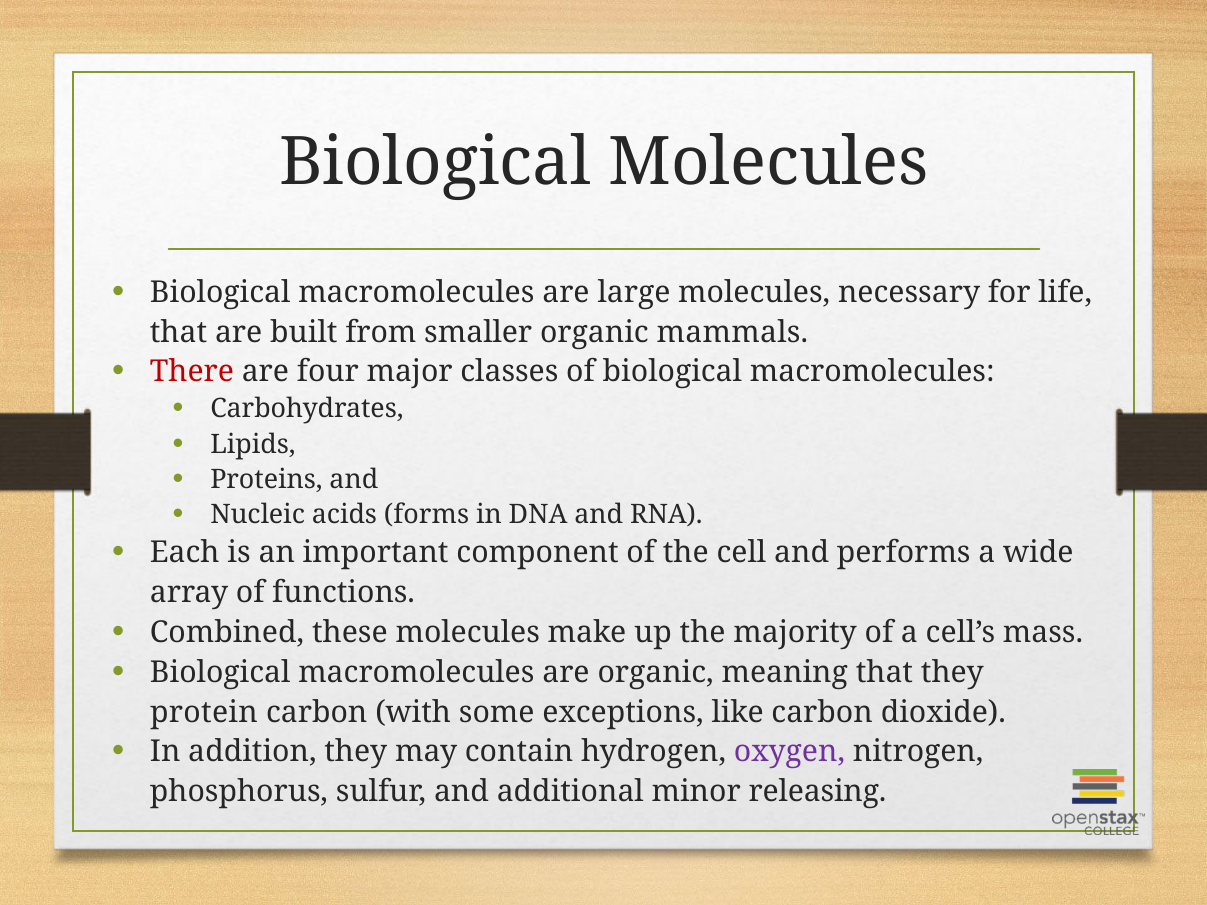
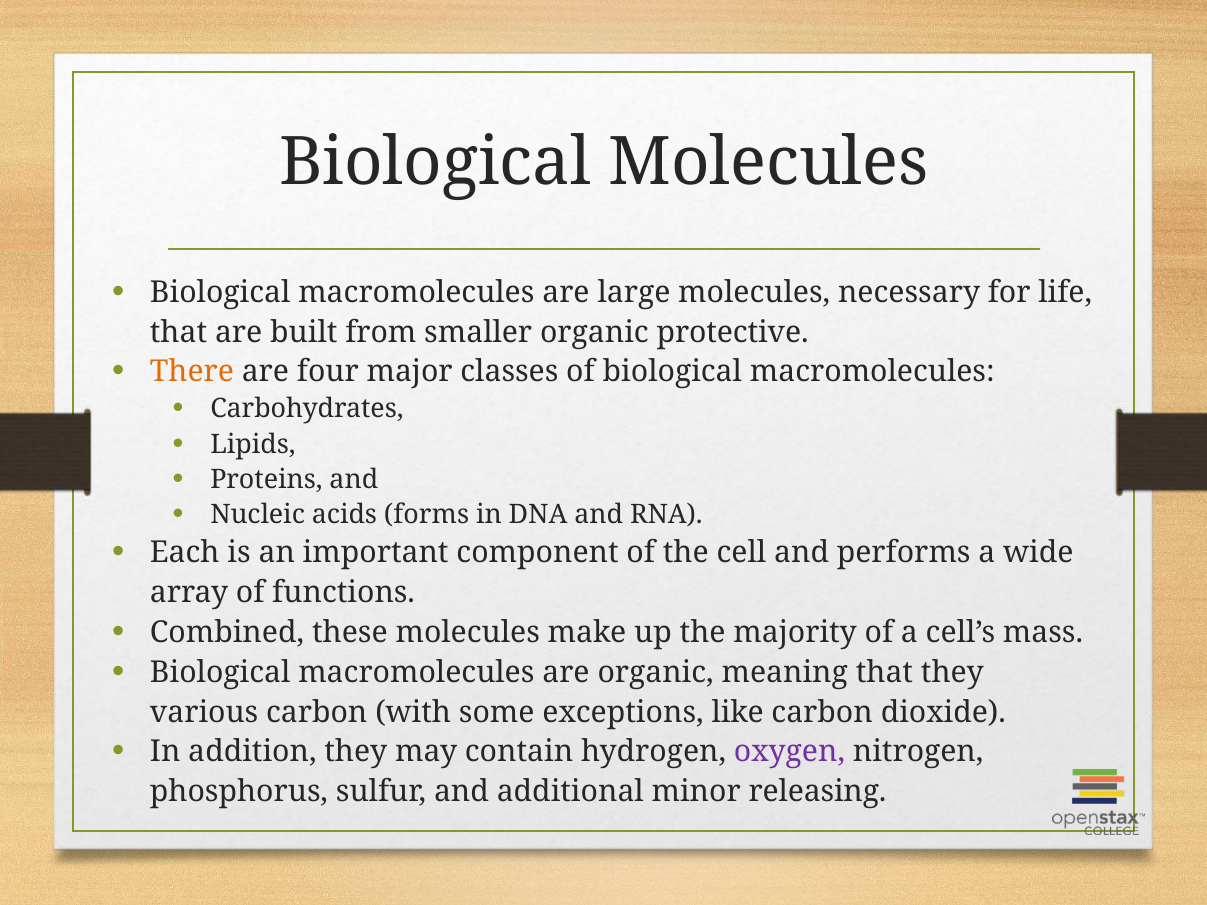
mammals: mammals -> protective (733, 332)
There colour: red -> orange (192, 372)
protein: protein -> various (204, 712)
